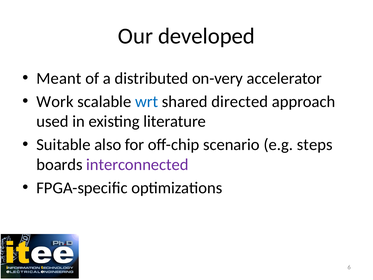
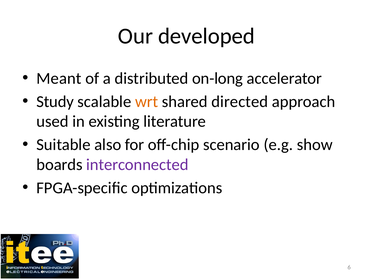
on-very: on-very -> on-long (218, 78)
Work: Work -> Study (55, 101)
wrt colour: blue -> orange (147, 101)
steps: steps -> show (315, 145)
